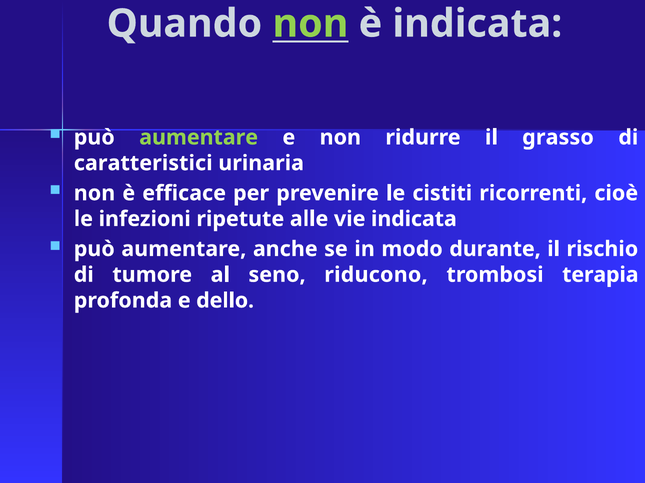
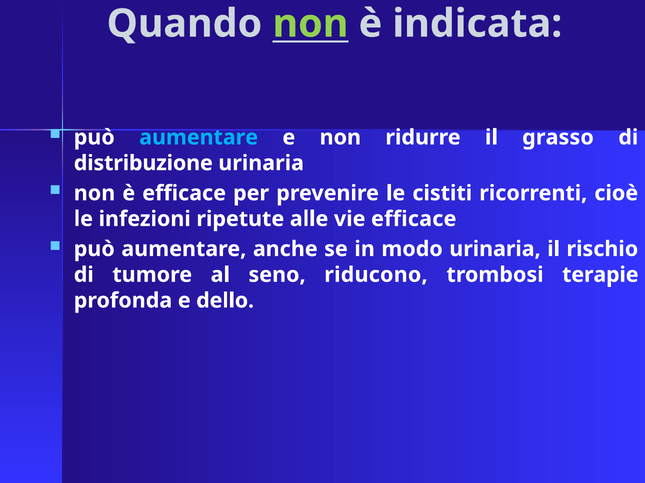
aumentare colour: light green -> light blue (199, 138)
caratteristici: caratteristici -> distribuzione (143, 163)
vie indicata: indicata -> efficace (414, 219)
modo durante: durante -> urinaria (495, 249)
terapia: terapia -> terapie (600, 275)
